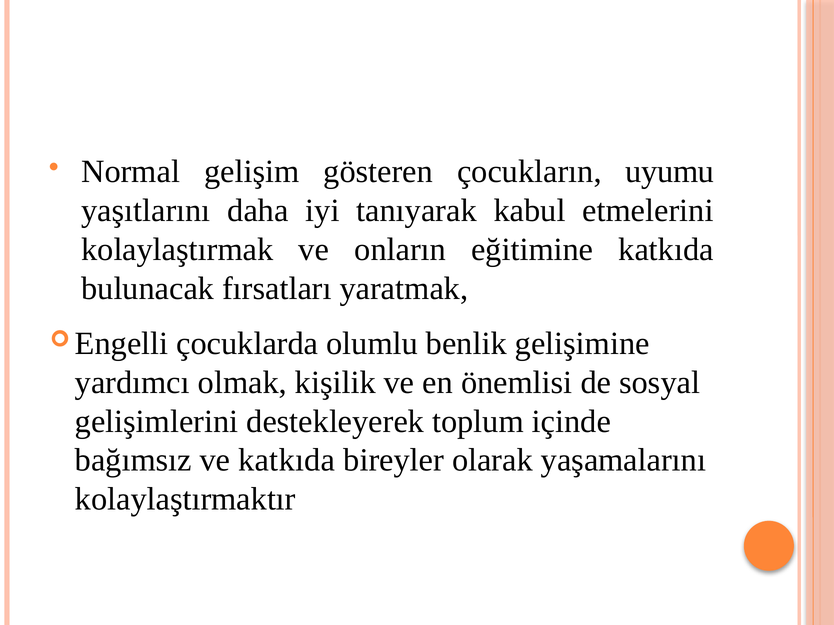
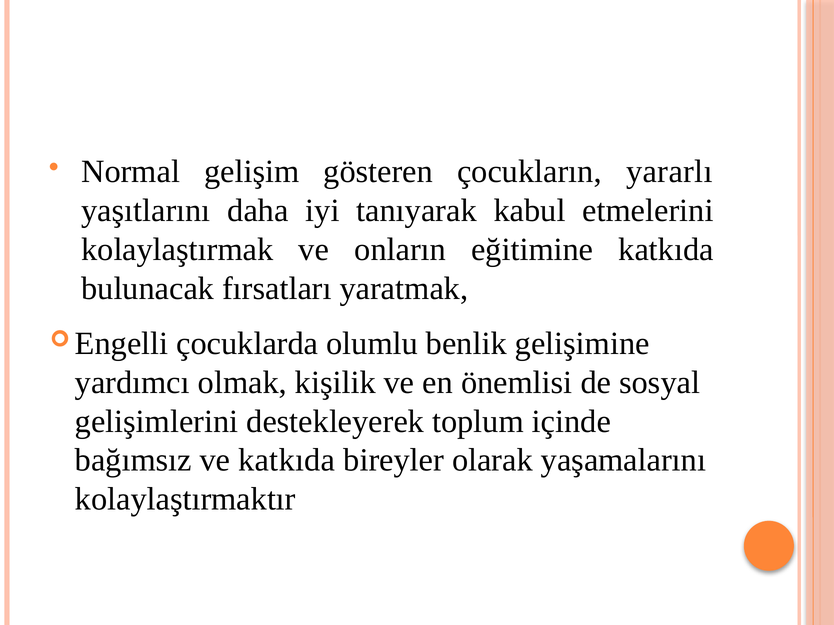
uyumu: uyumu -> yararlı (669, 172)
